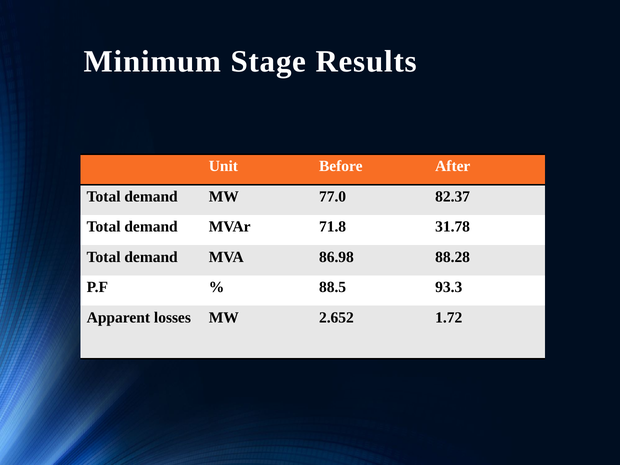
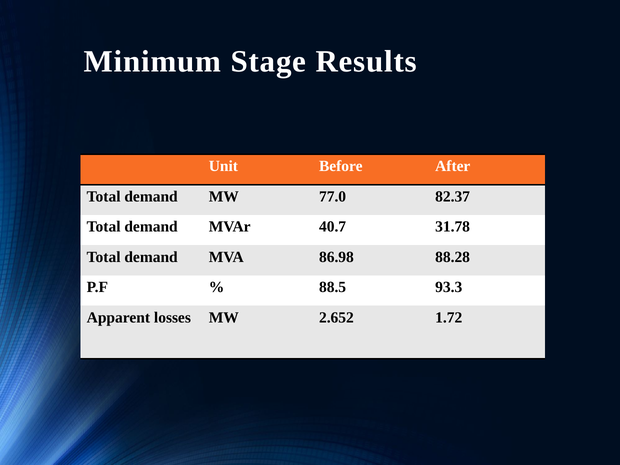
71.8: 71.8 -> 40.7 (333, 227)
